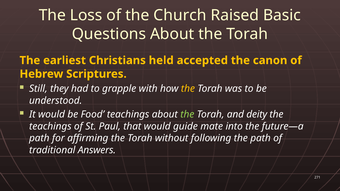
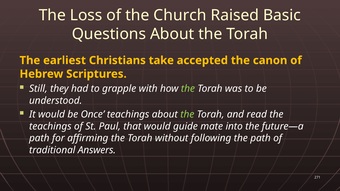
held: held -> take (161, 60)
the colour: yellow -> light green (188, 89)
Food: Food -> Once (93, 115)
deity: deity -> read (257, 115)
